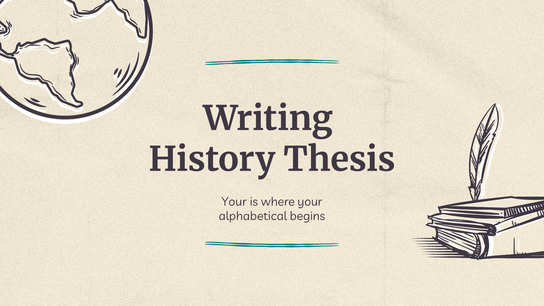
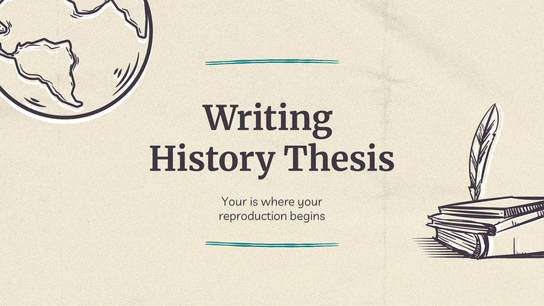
alphabetical: alphabetical -> reproduction (253, 216)
